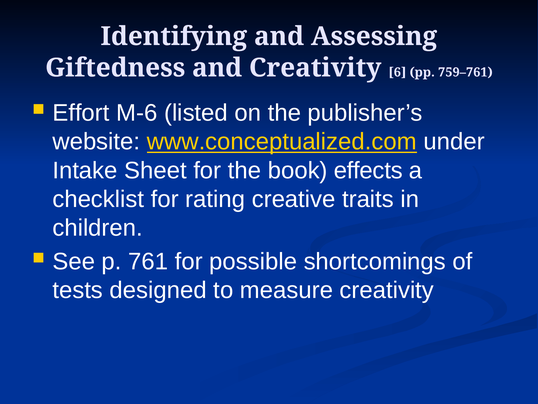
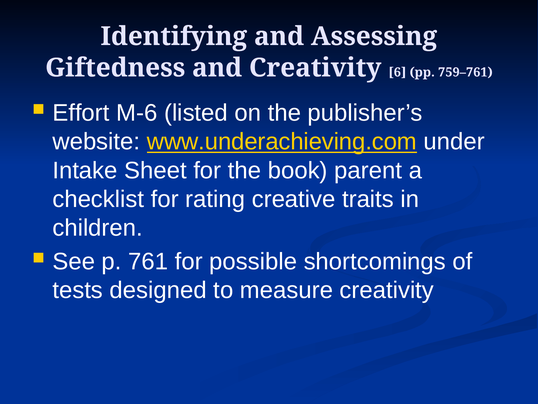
www.conceptualized.com: www.conceptualized.com -> www.underachieving.com (282, 142)
effects: effects -> parent (368, 170)
